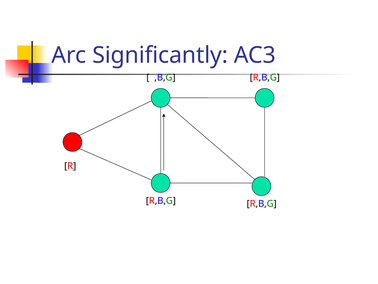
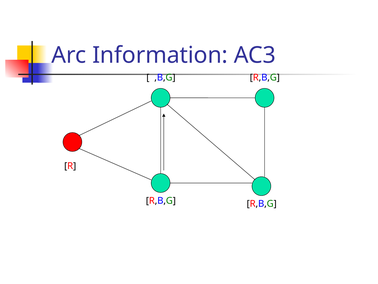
Significantly: Significantly -> Information (160, 55)
